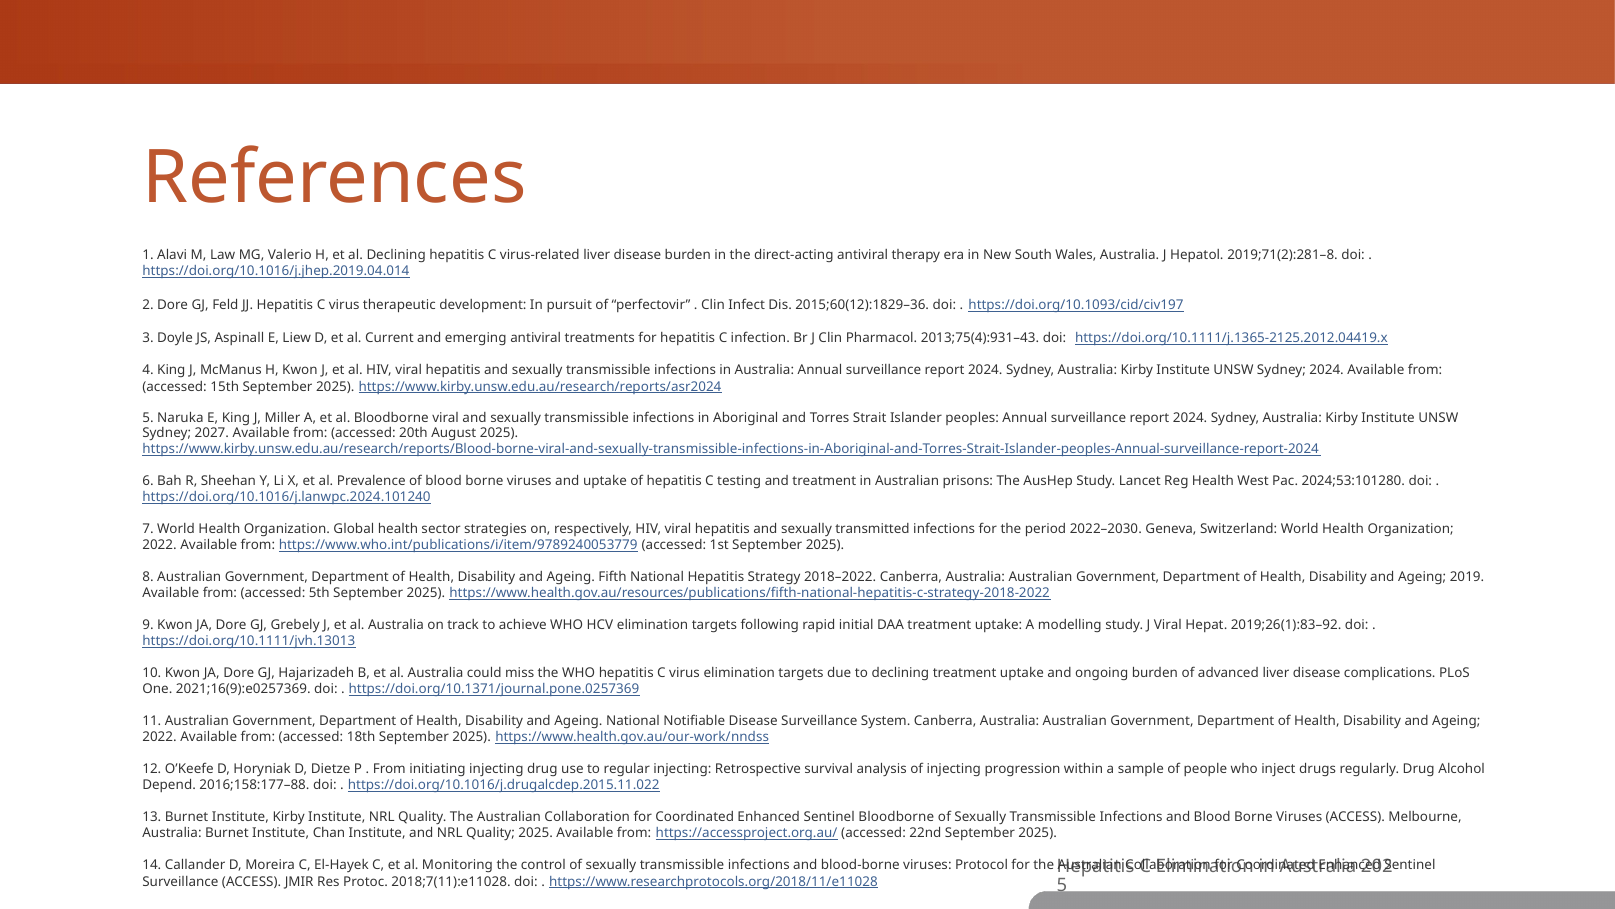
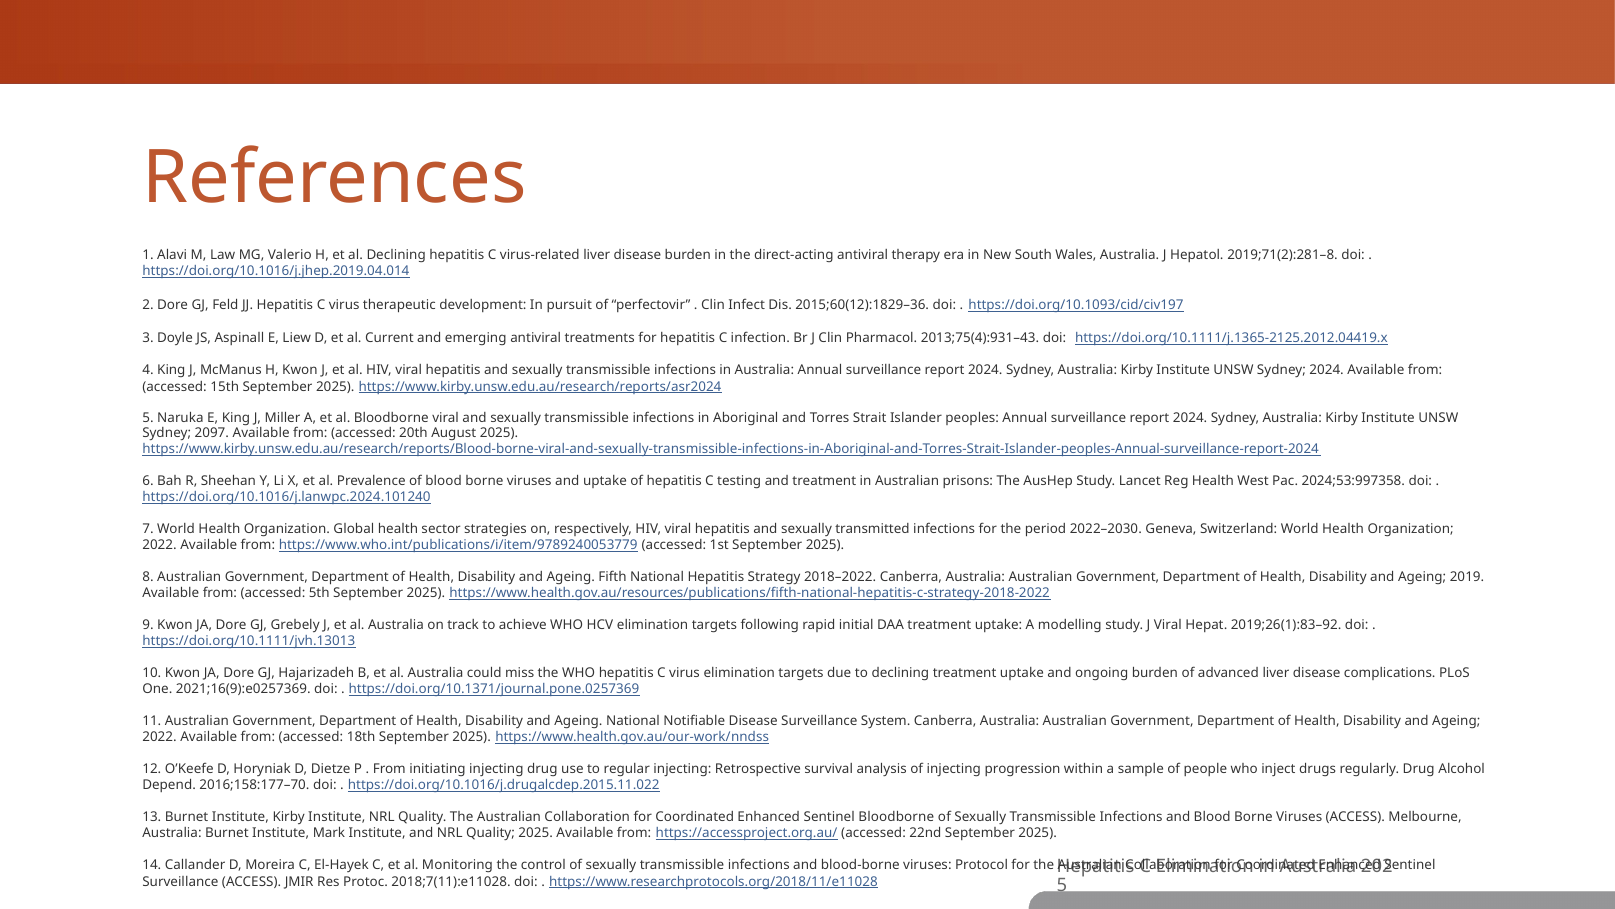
2027: 2027 -> 2097 (212, 433)
2024;53:101280: 2024;53:101280 -> 2024;53:997358 (1353, 481)
2016;158:177–88: 2016;158:177–88 -> 2016;158:177–70 (254, 785)
Chan: Chan -> Mark (329, 833)
